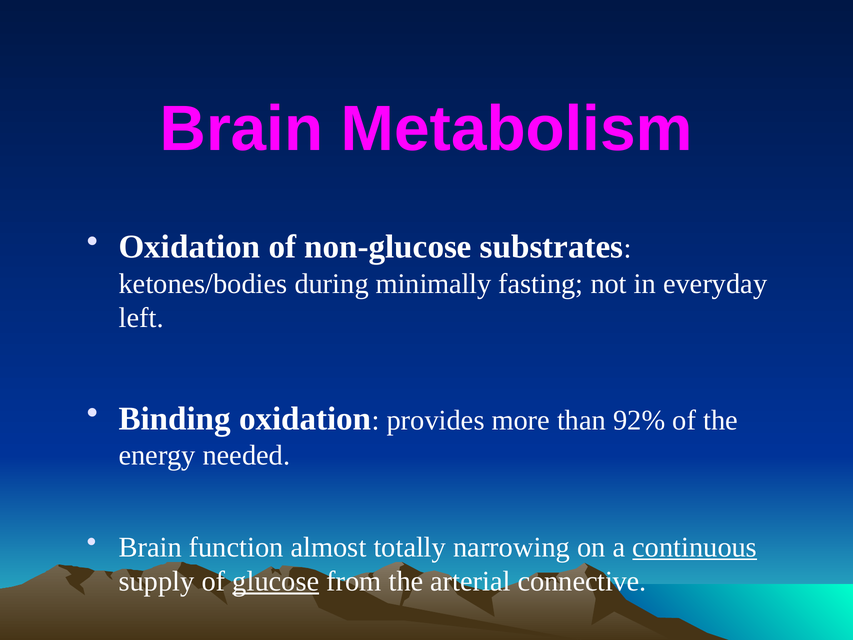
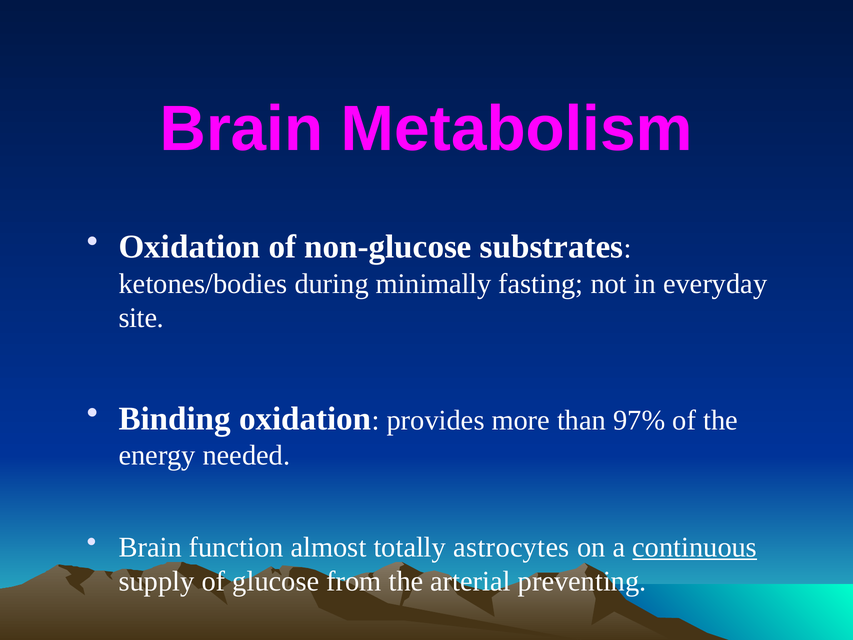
left: left -> site (141, 318)
92%: 92% -> 97% (639, 420)
narrowing: narrowing -> astrocytes (511, 547)
glucose underline: present -> none (276, 581)
connective: connective -> preventing (582, 581)
